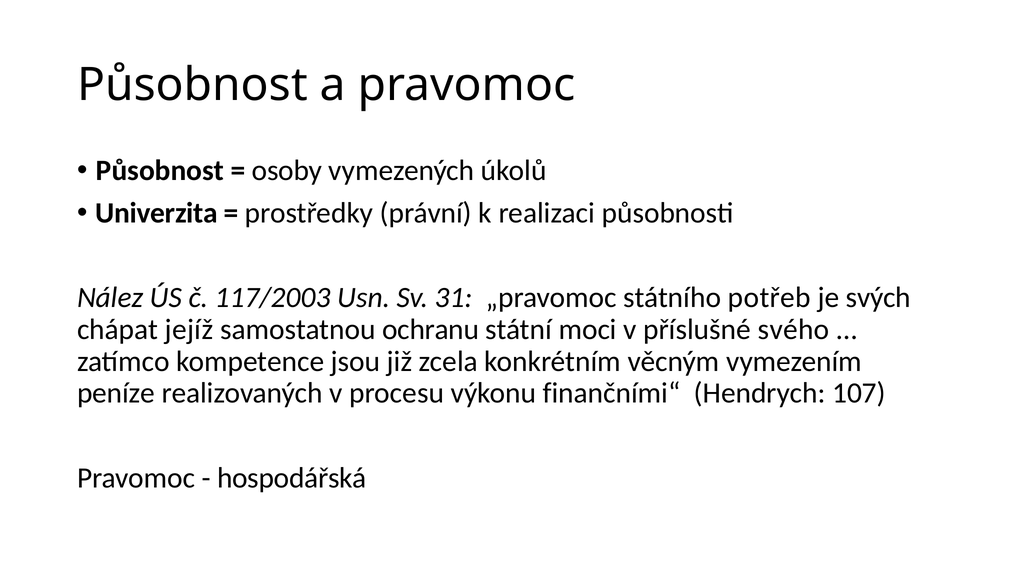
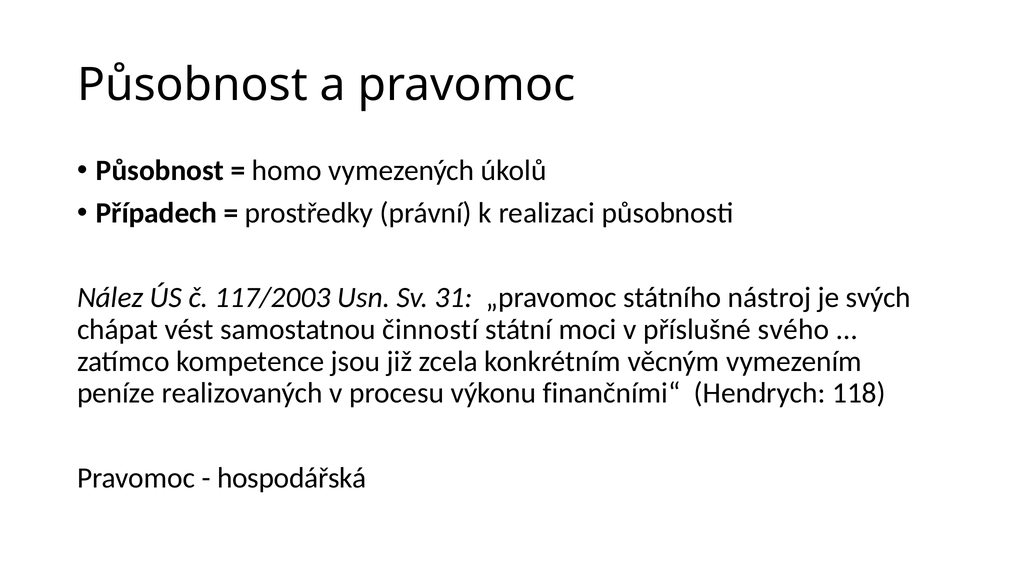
osoby: osoby -> homo (287, 171)
Univerzita: Univerzita -> Případech (157, 213)
potřeb: potřeb -> nástroj (769, 298)
jejíž: jejíž -> vést (189, 330)
ochranu: ochranu -> činností (430, 330)
107: 107 -> 118 (859, 393)
